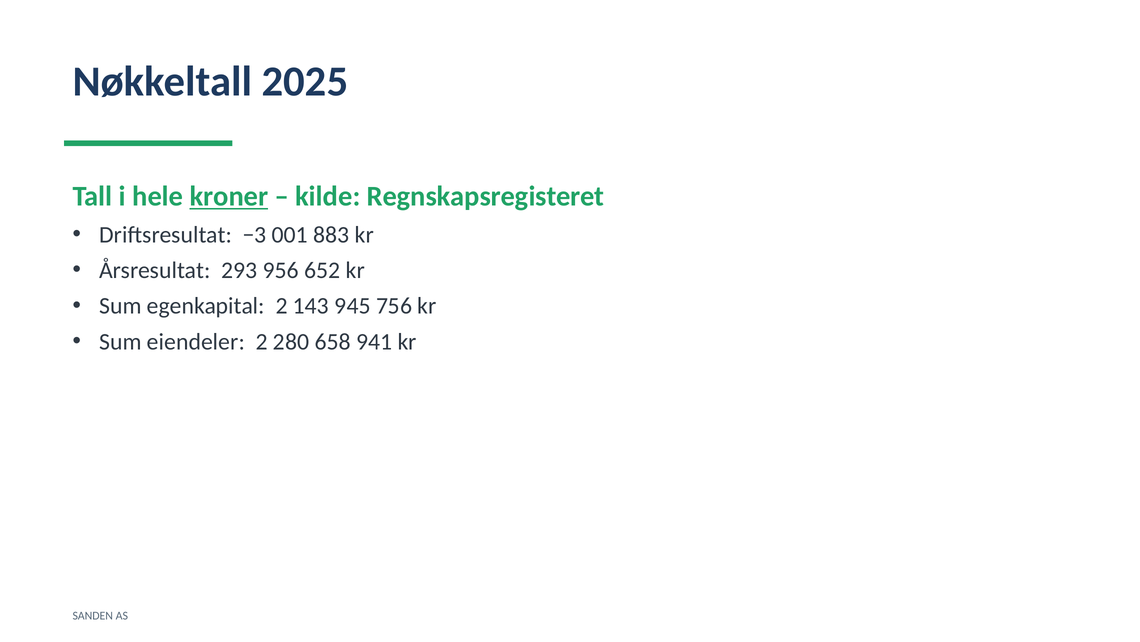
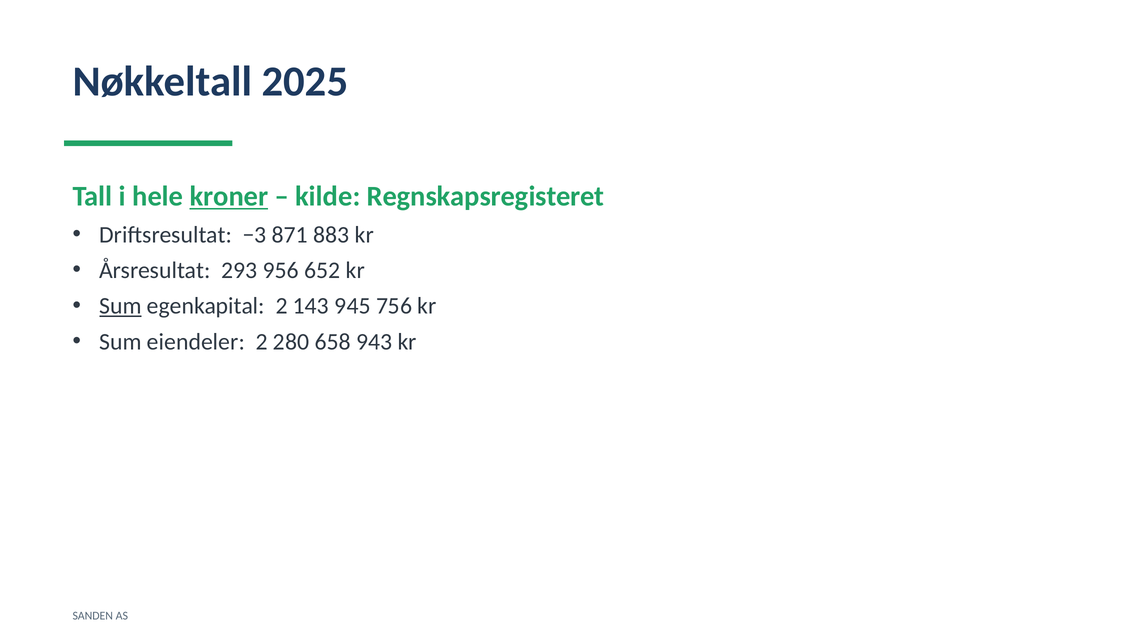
001: 001 -> 871 (290, 234)
Sum underline: none -> present (120, 306)
941: 941 -> 943 (374, 341)
